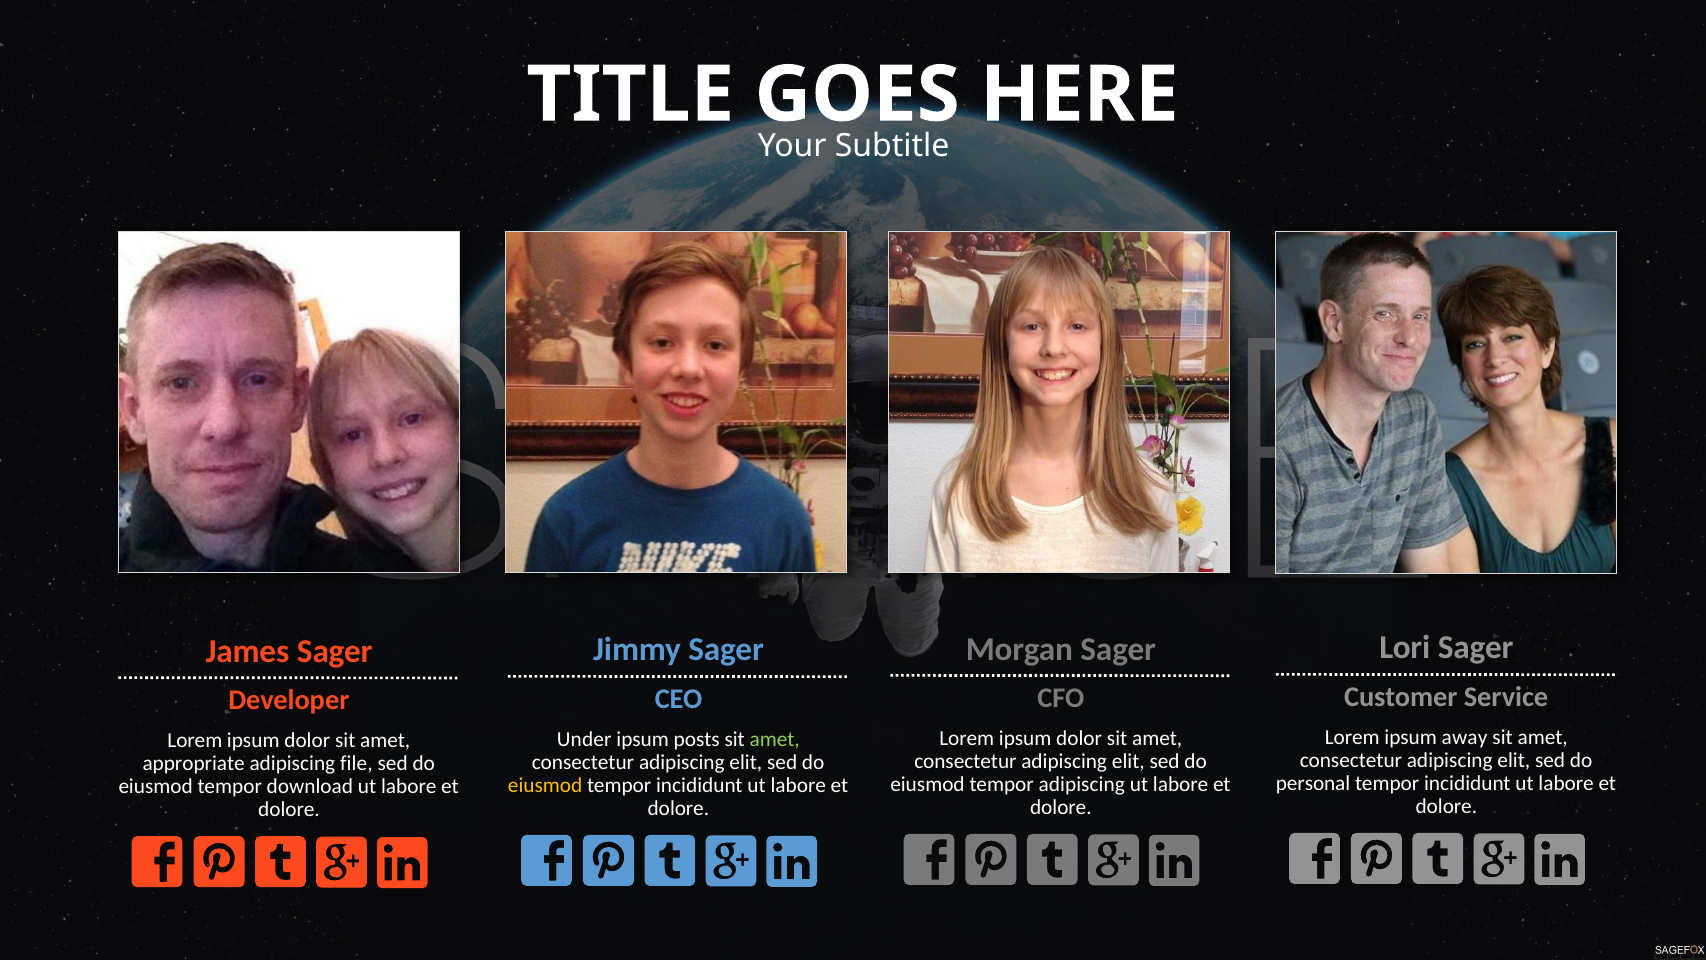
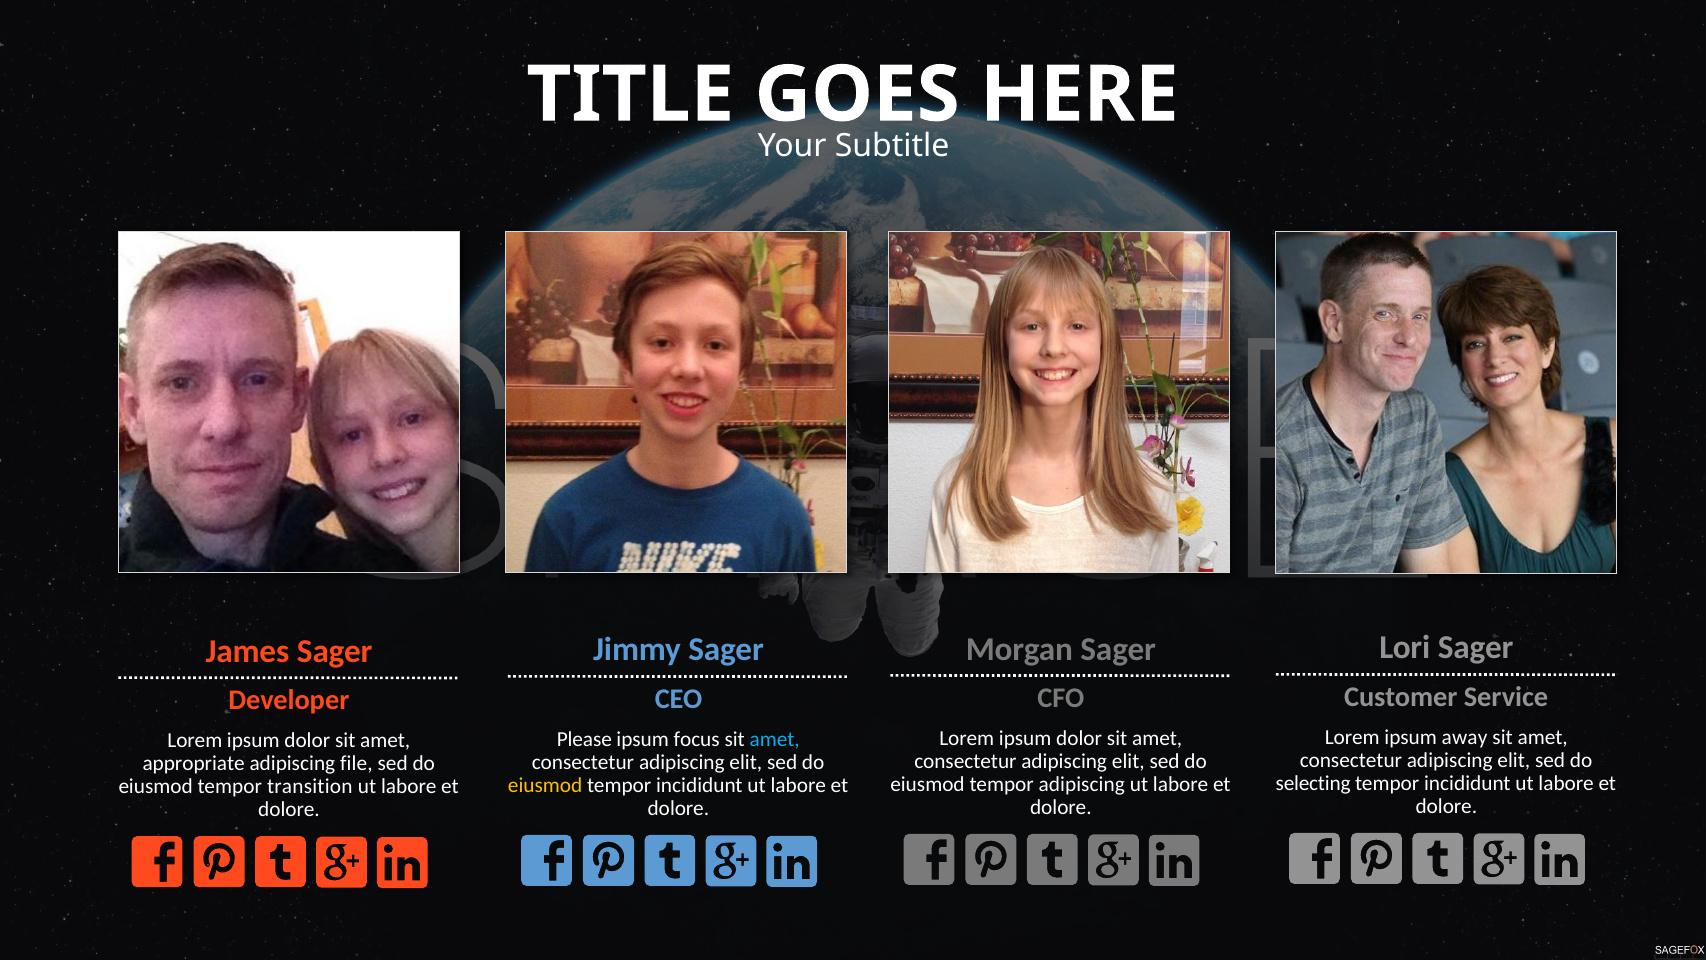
Under: Under -> Please (584, 739)
posts: posts -> focus (697, 739)
amet colour: light green -> light blue (775, 739)
personal: personal -> selecting (1313, 783)
download: download -> transition (310, 786)
